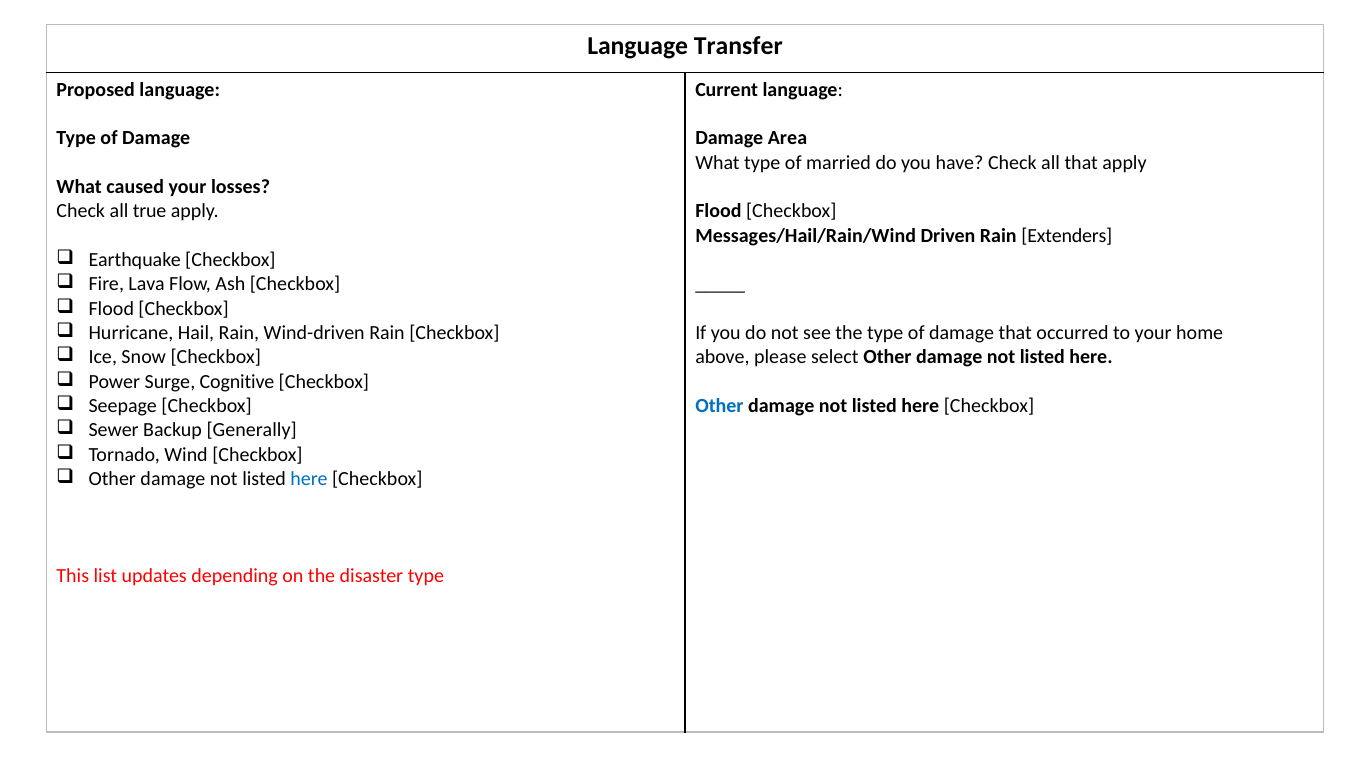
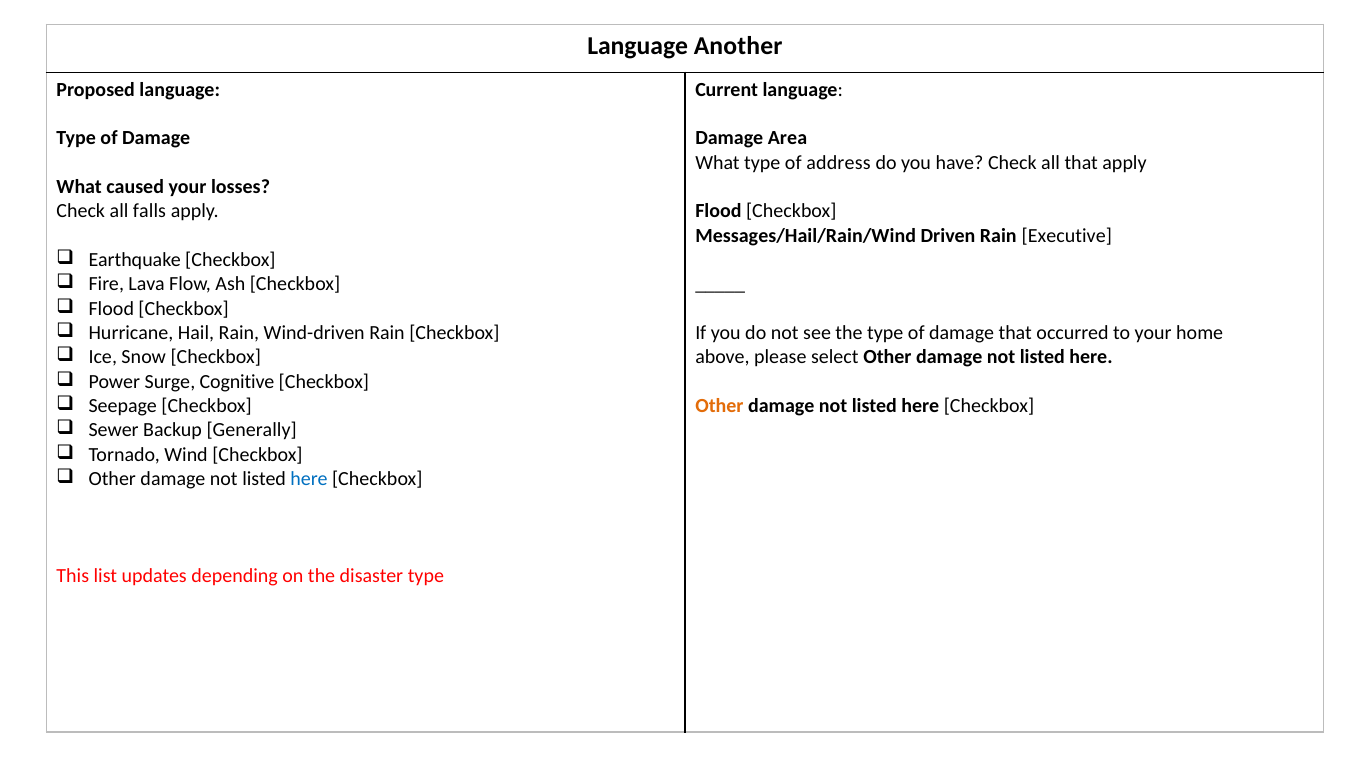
Transfer: Transfer -> Another (738, 46)
married: married -> address (838, 163)
true: true -> falls (149, 211)
Extenders: Extenders -> Executive (1067, 236)
Other colour: blue -> orange (719, 406)
